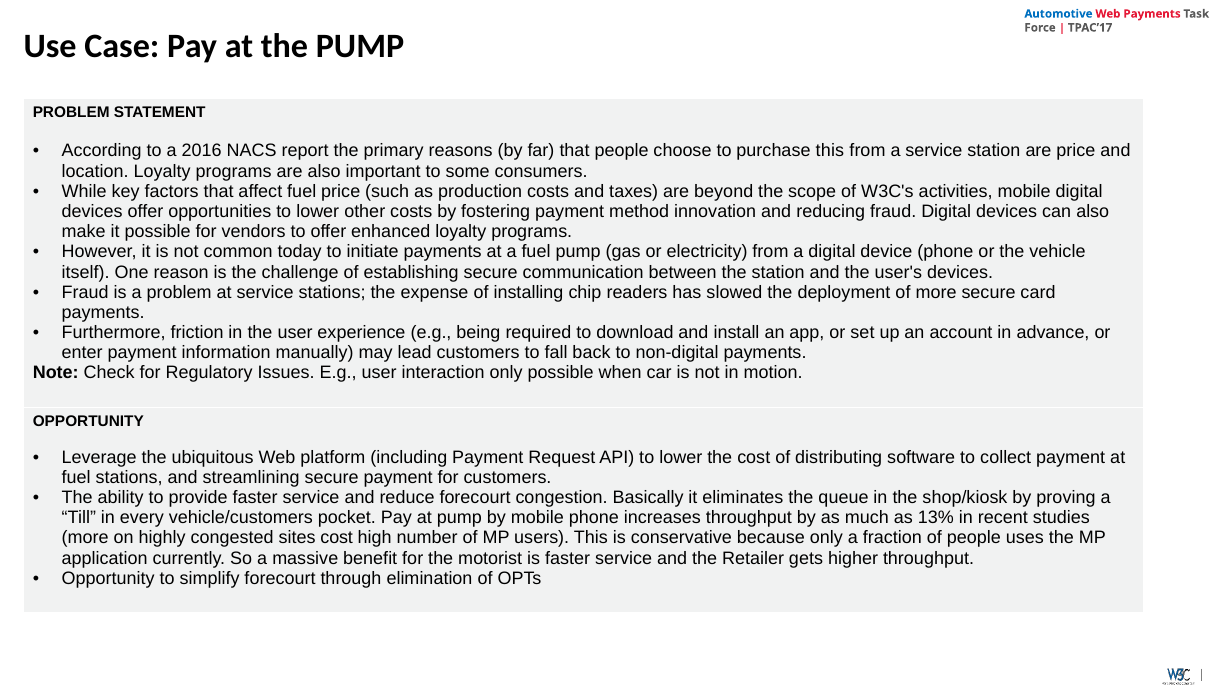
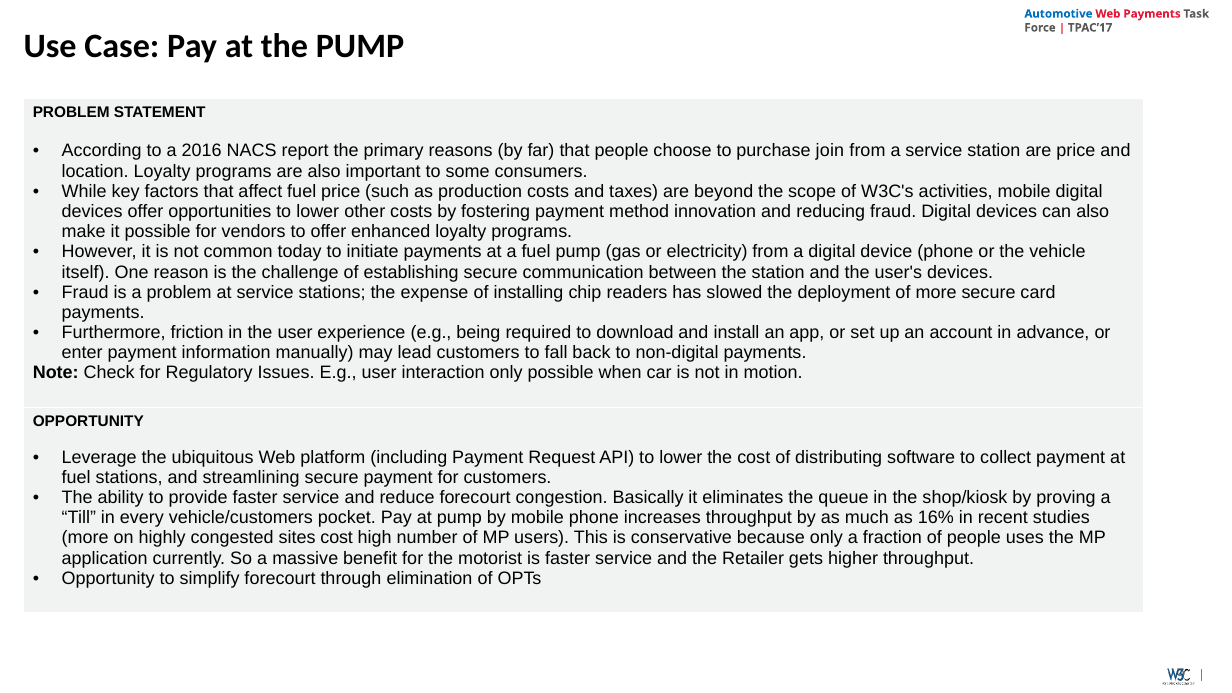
purchase this: this -> join (830, 151)
13%: 13% -> 16% (936, 518)
